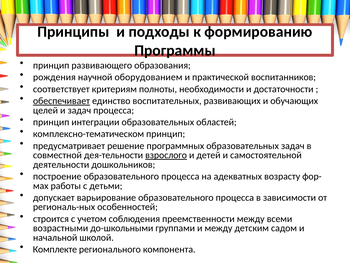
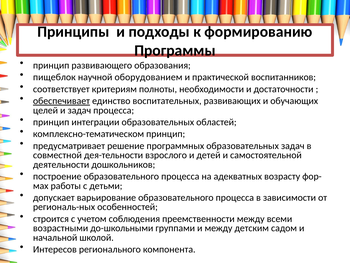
рождения: рождения -> пищеблок (54, 77)
взрослого underline: present -> none (166, 155)
Комплекте: Комплекте -> Интересов (55, 249)
